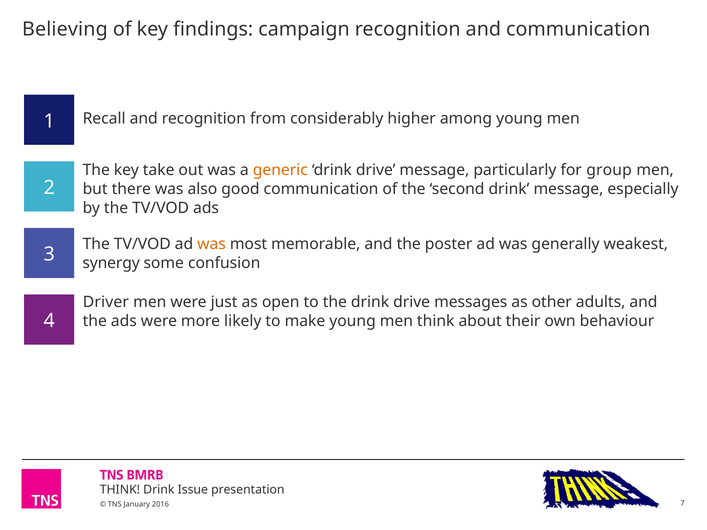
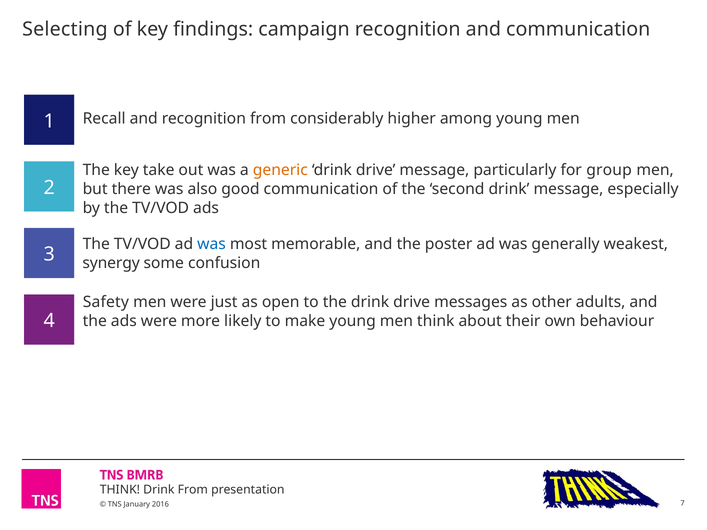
Believing: Believing -> Selecting (65, 29)
was colour: orange -> blue (212, 244)
Driver: Driver -> Safety (106, 302)
Drink Issue: Issue -> From (193, 490)
